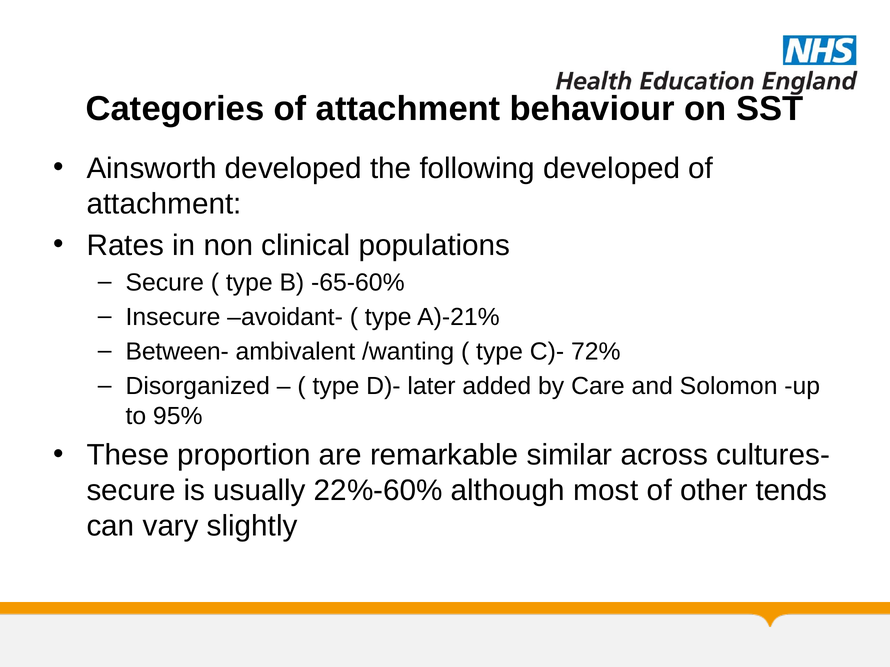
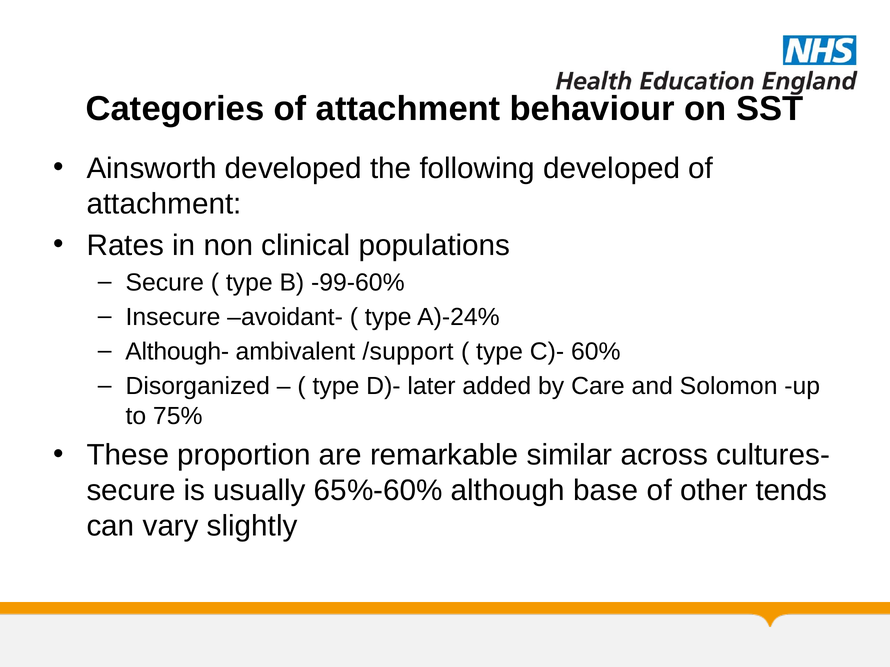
-65-60%: -65-60% -> -99-60% (358, 283)
A)-21%: A)-21% -> A)-24% (458, 317)
Between-: Between- -> Although- (177, 352)
/wanting: /wanting -> /support (408, 352)
72%: 72% -> 60% (596, 352)
95%: 95% -> 75% (178, 416)
22%-60%: 22%-60% -> 65%-60% (378, 491)
most: most -> base (606, 491)
